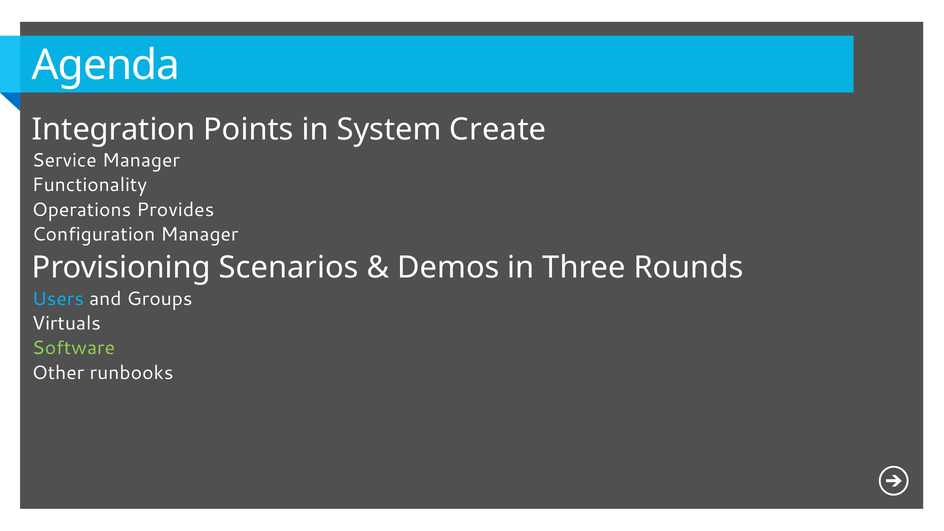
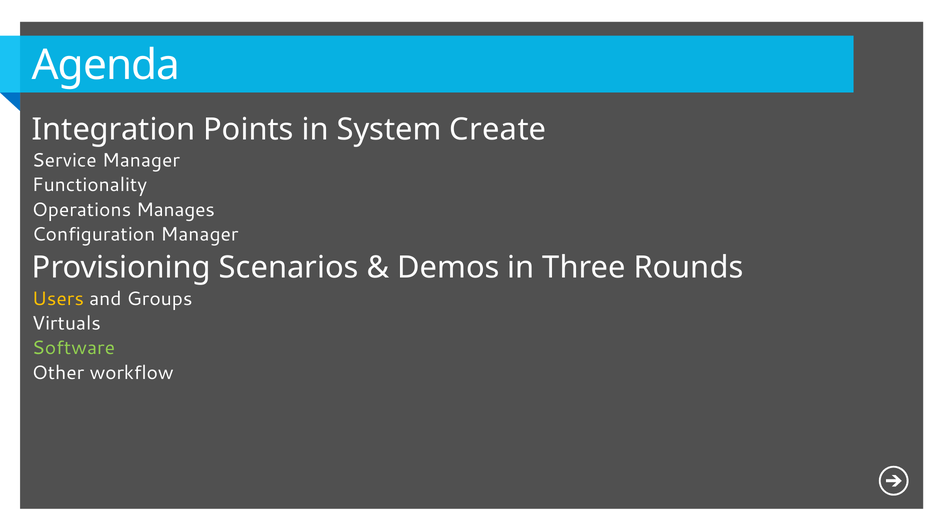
Provides: Provides -> Manages (176, 210)
Users colour: light blue -> yellow (58, 299)
runbooks: runbooks -> workflow (132, 373)
